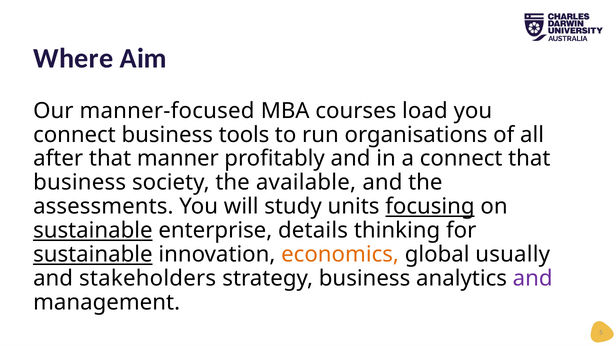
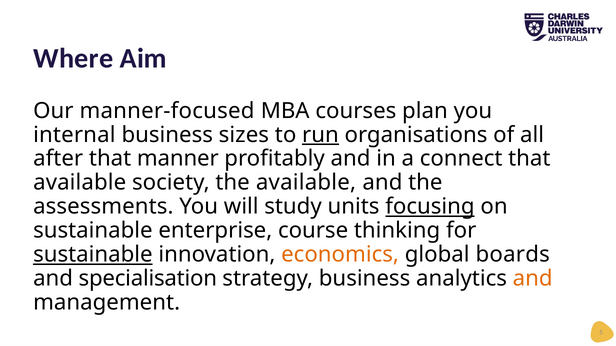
load: load -> plan (425, 111)
connect: connect -> internal (74, 135)
tools: tools -> sizes (244, 135)
run underline: none -> present (320, 135)
business: business -> available (80, 183)
sustainable underline: present -> none (93, 231)
details: details -> course (313, 231)
usually: usually -> boards (513, 255)
stakeholders: stakeholders -> specialisation (148, 279)
and colour: purple -> orange (533, 279)
